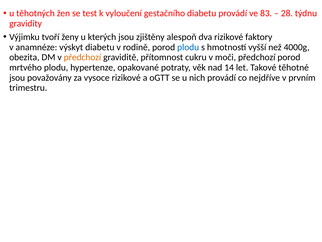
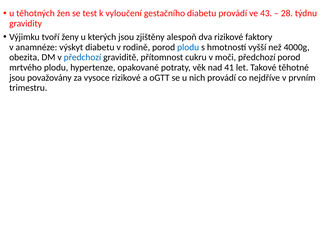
83: 83 -> 43 (266, 13)
předchozí colour: orange -> blue (82, 57)
14: 14 -> 41 (229, 67)
